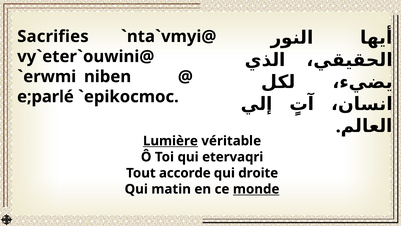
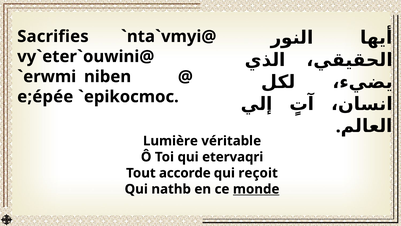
e;parlé: e;parlé -> e;épée (45, 97)
Lumière underline: present -> none (170, 141)
droite: droite -> reçoit (258, 173)
matin: matin -> nathb (171, 189)
